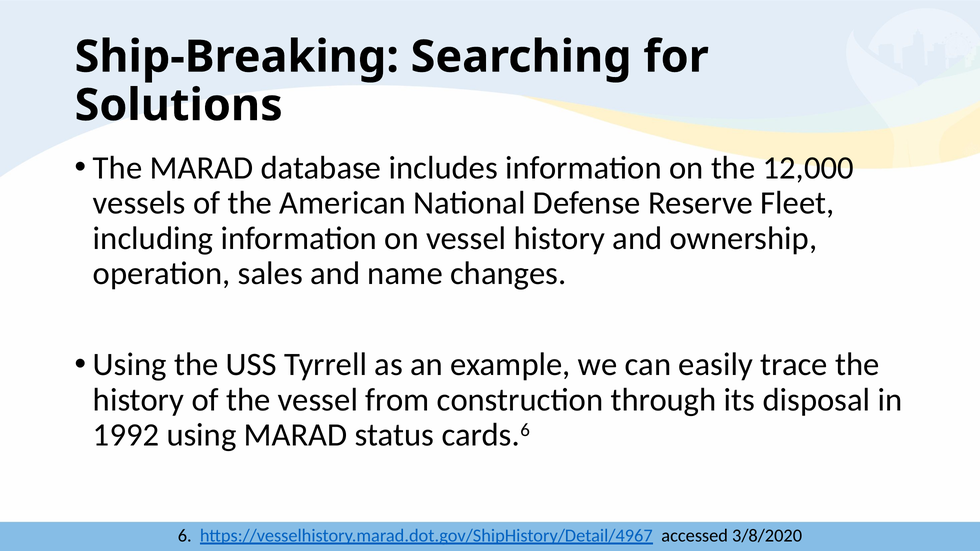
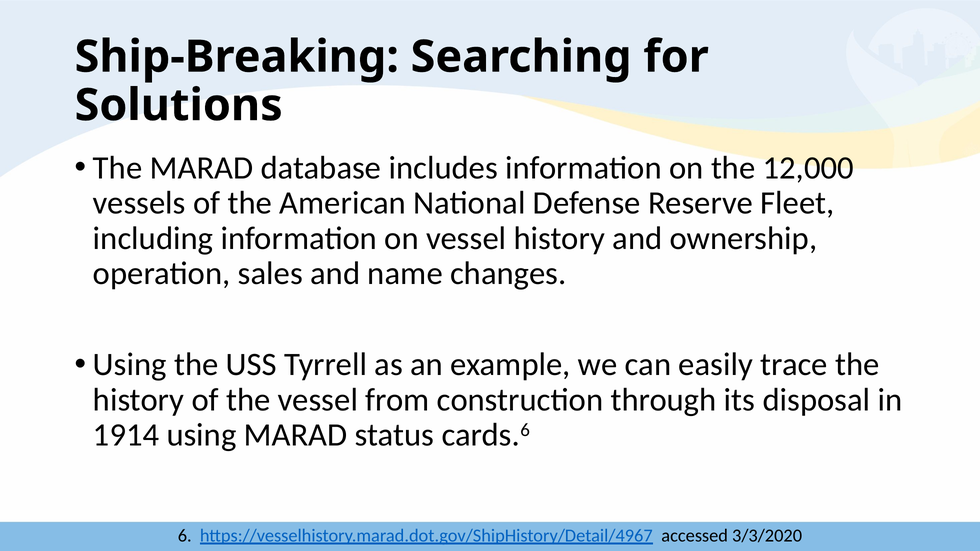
1992: 1992 -> 1914 (126, 435)
3/8/2020: 3/8/2020 -> 3/3/2020 (767, 536)
